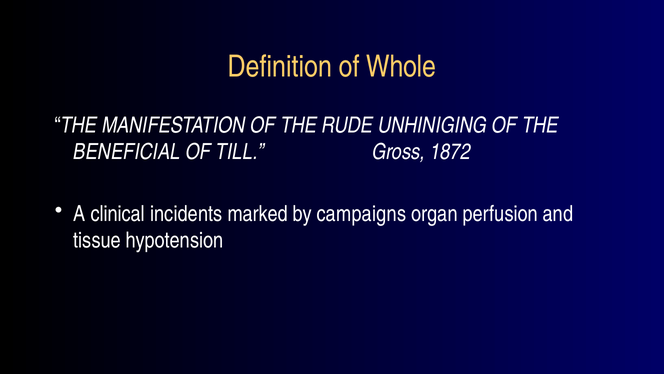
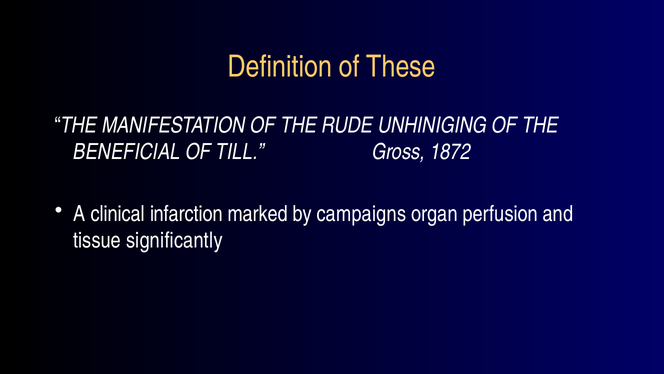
Whole: Whole -> These (401, 66)
incidents: incidents -> infarction (186, 214)
hypotension: hypotension -> significantly (174, 240)
